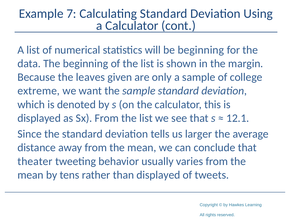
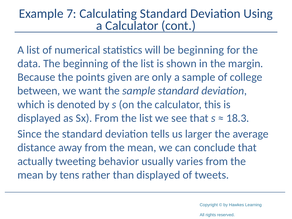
leaves: leaves -> points (90, 77)
extreme: extreme -> between (39, 91)
12.1: 12.1 -> 18.3 (238, 118)
theater: theater -> actually (35, 161)
